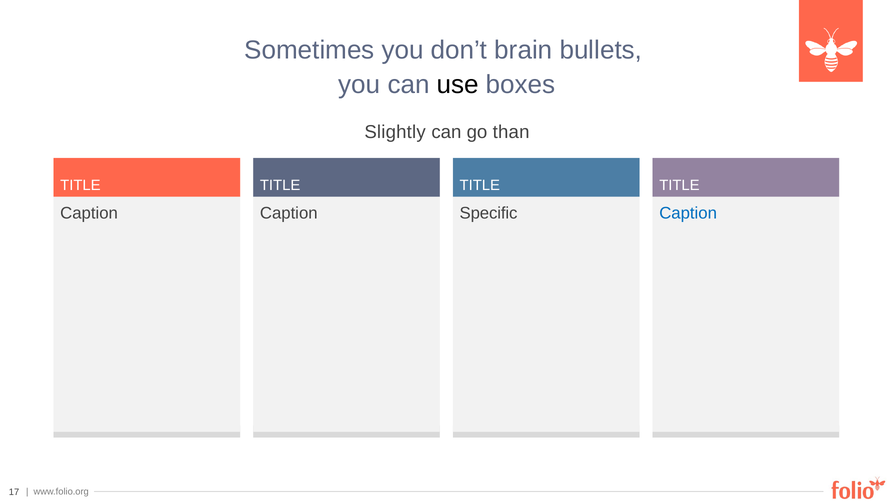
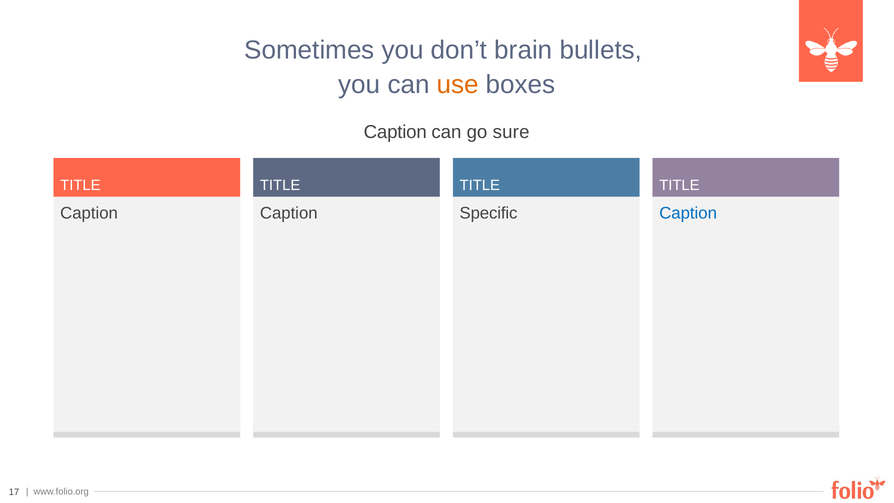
use colour: black -> orange (458, 85)
Slightly: Slightly -> Caption (395, 132)
than: than -> sure (511, 132)
